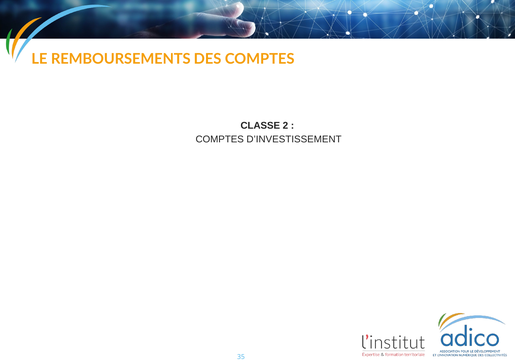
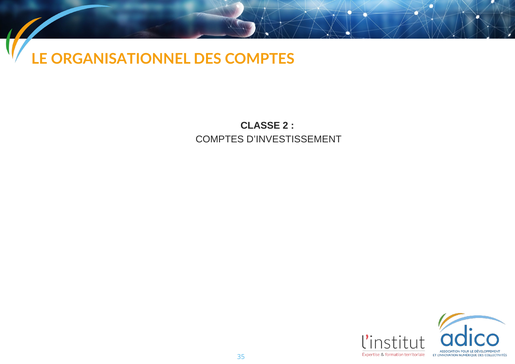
REMBOURSEMENTS: REMBOURSEMENTS -> ORGANISATIONNEL (121, 59)
